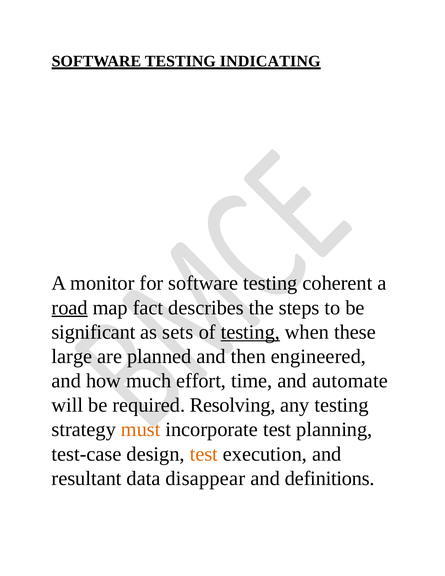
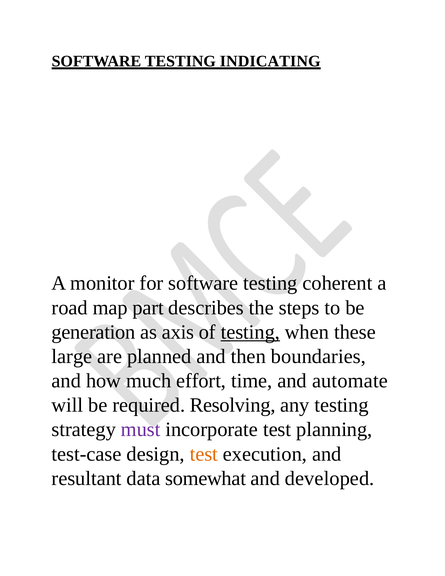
road underline: present -> none (70, 308)
fact: fact -> part (148, 308)
significant: significant -> generation (93, 332)
sets: sets -> axis (178, 332)
engineered: engineered -> boundaries (318, 356)
must colour: orange -> purple (141, 430)
disappear: disappear -> somewhat (206, 478)
definitions: definitions -> developed (330, 478)
